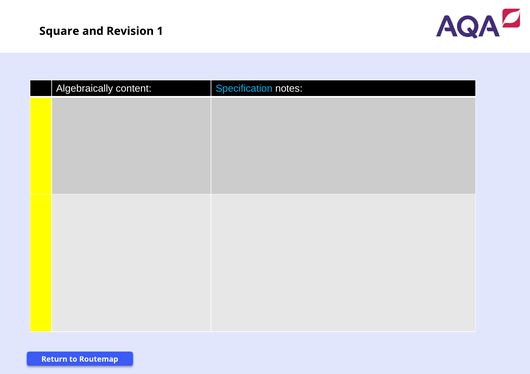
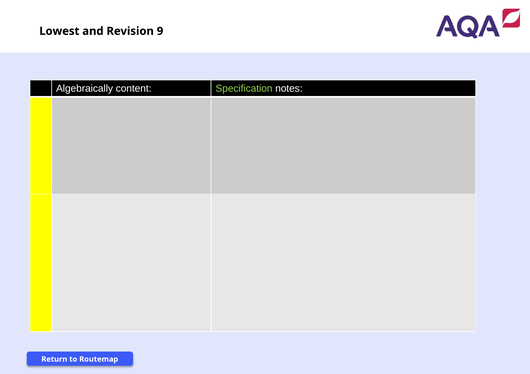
Square: Square -> Lowest (59, 31)
1: 1 -> 9 (160, 31)
Specification colour: light blue -> light green (244, 89)
